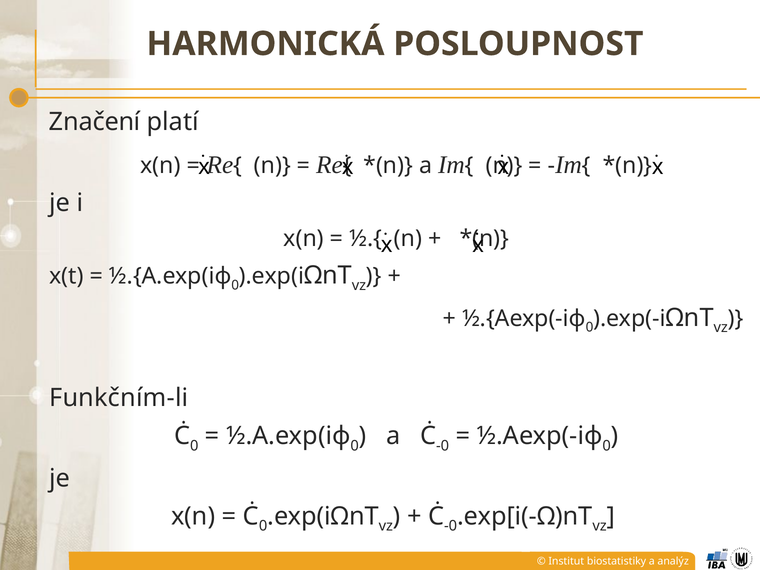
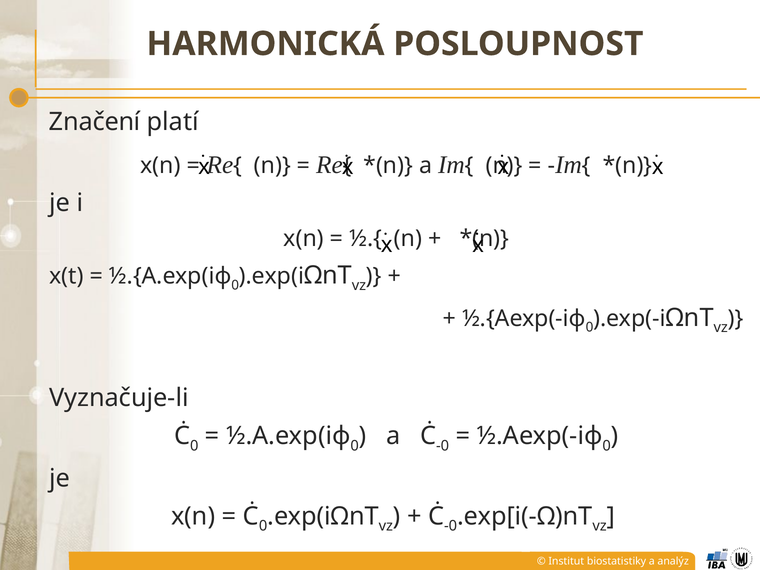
Funkčním-li: Funkčním-li -> Vyznačuje-li (119, 398)
